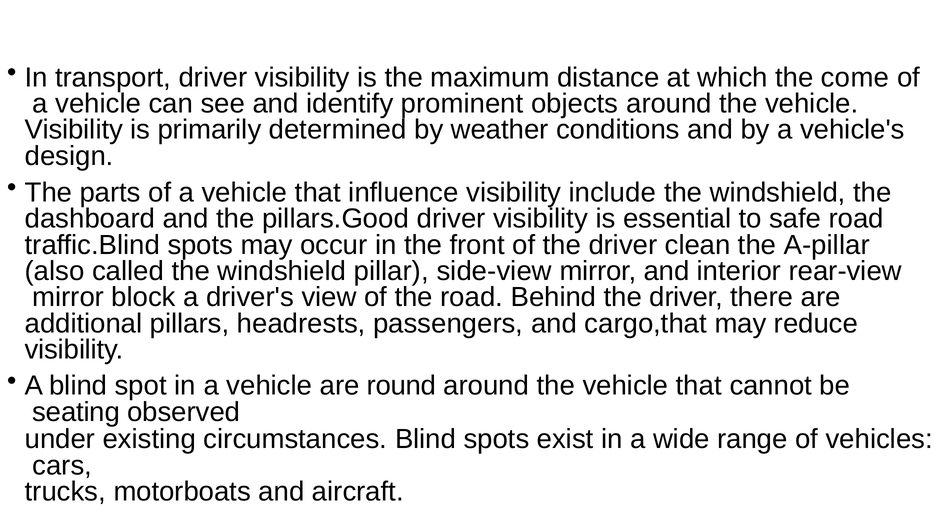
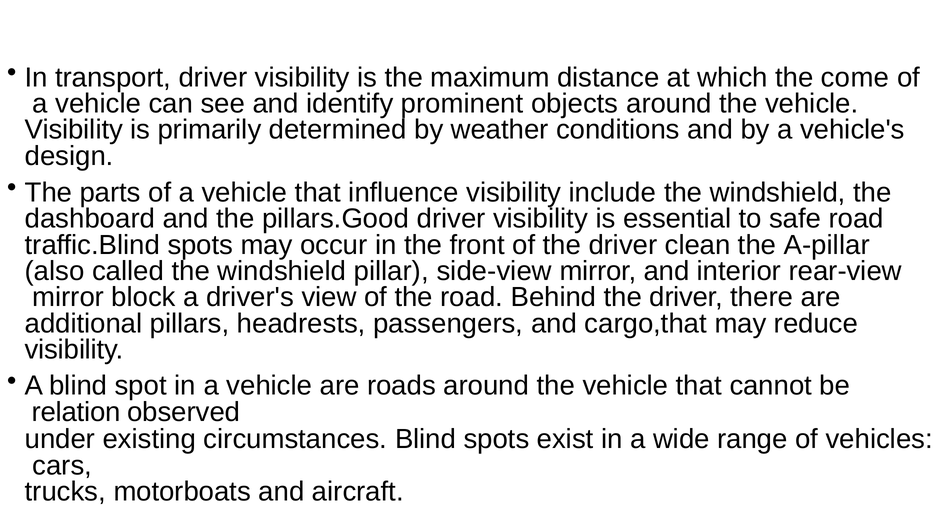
round: round -> roads (401, 386)
seating: seating -> relation (76, 412)
